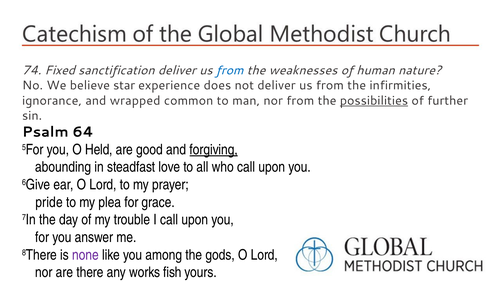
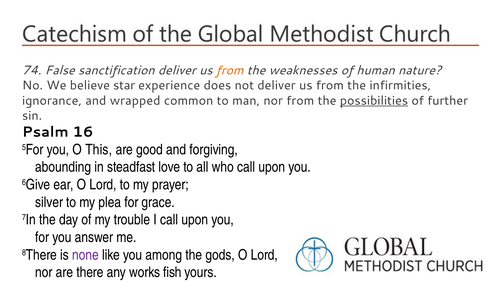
Fixed: Fixed -> False (60, 70)
from colour: blue -> orange (230, 70)
64: 64 -> 16 (83, 132)
Held: Held -> This (99, 149)
forgiving underline: present -> none (214, 149)
pride: pride -> silver (49, 202)
